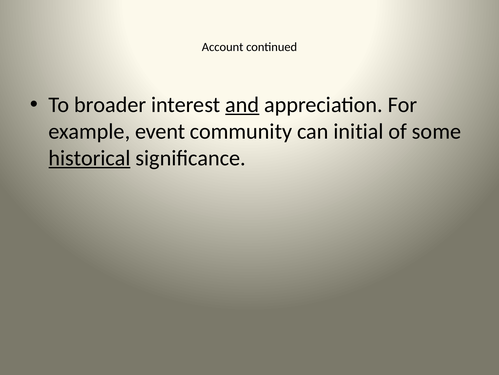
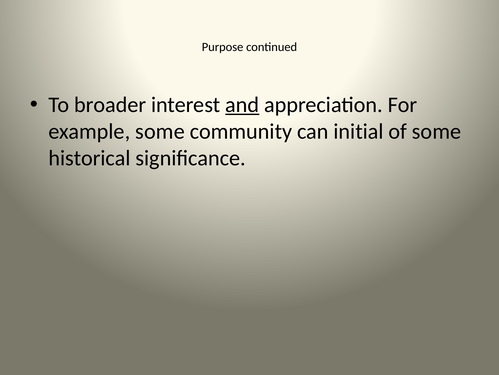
Account: Account -> Purpose (223, 47)
example event: event -> some (160, 131)
historical underline: present -> none (90, 158)
